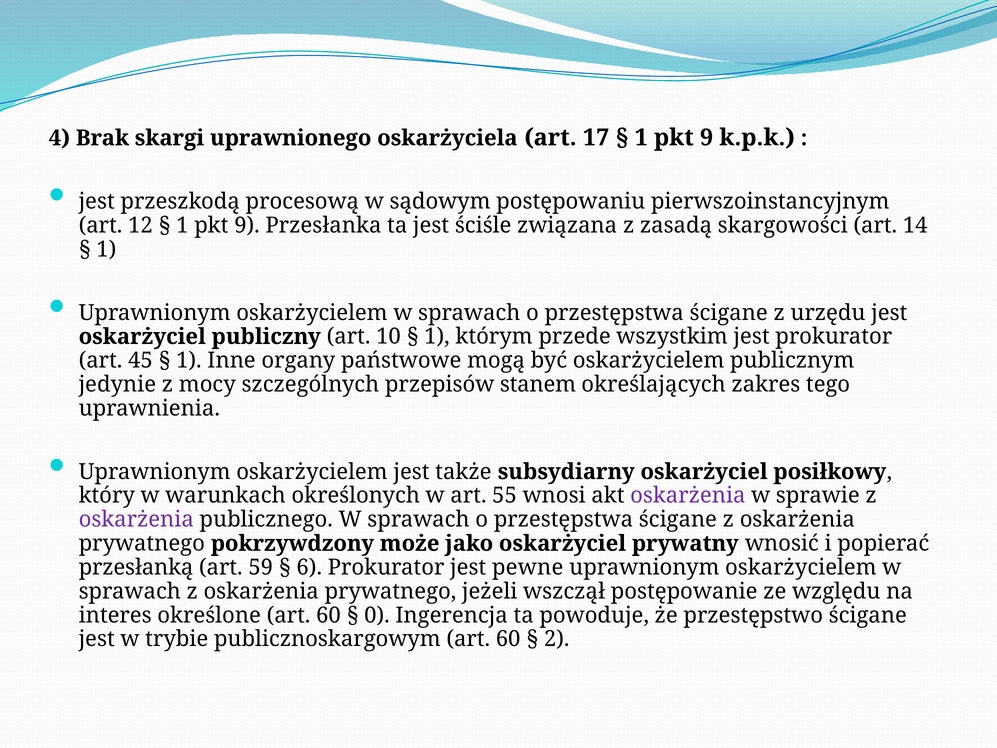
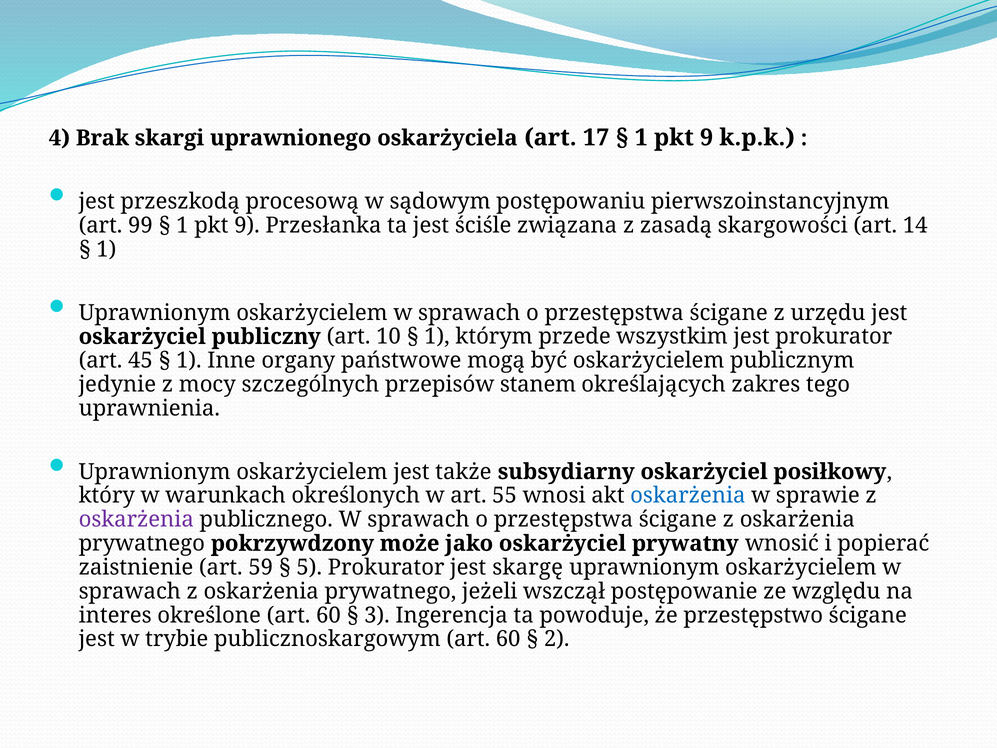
12: 12 -> 99 (140, 225)
oskarżenia colour: purple -> blue (688, 496)
przesłanką: przesłanką -> zaistnienie (136, 567)
6: 6 -> 5 (309, 567)
pewne: pewne -> skargę (528, 567)
0: 0 -> 3 (377, 615)
